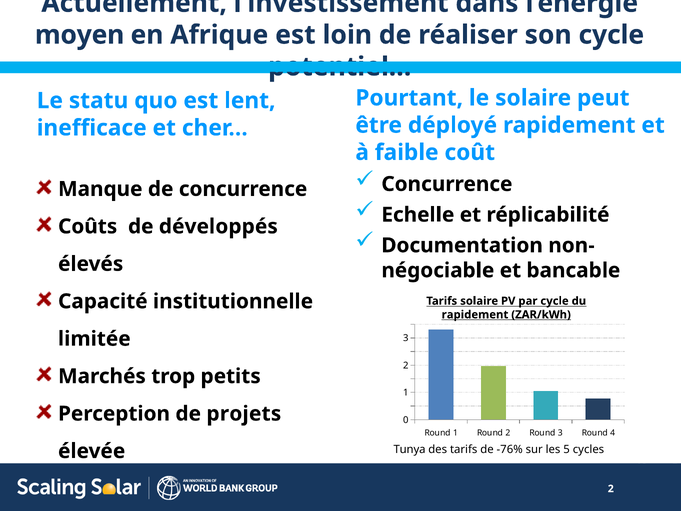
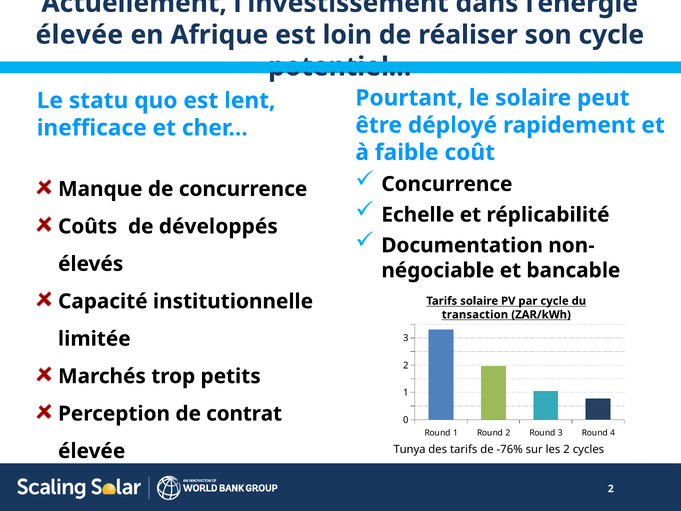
moyen: moyen -> élevée (79, 35)
rapidement: rapidement -> transaction (475, 314)
projets: projets -> contrat (244, 414)
les 5: 5 -> 2 (567, 449)
